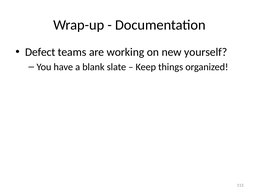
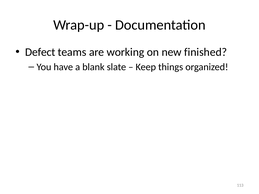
yourself: yourself -> finished (206, 52)
